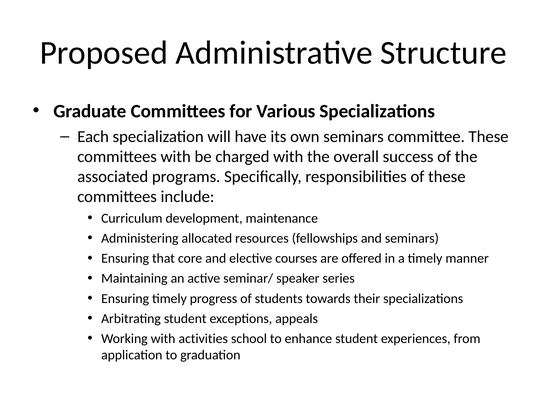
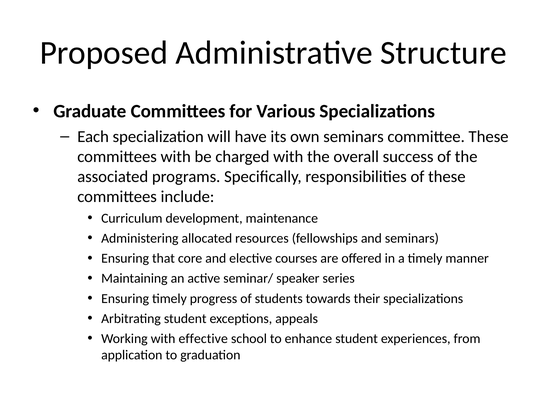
activities: activities -> effective (203, 339)
